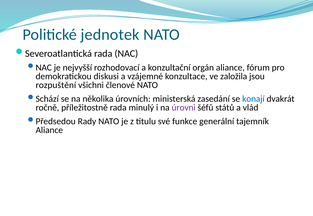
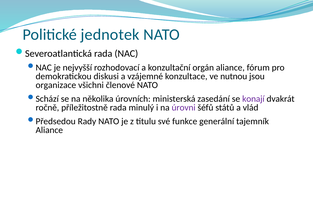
založila: založila -> nutnou (234, 77)
rozpuštění: rozpuštění -> organizace (56, 85)
konají colour: blue -> purple (253, 99)
